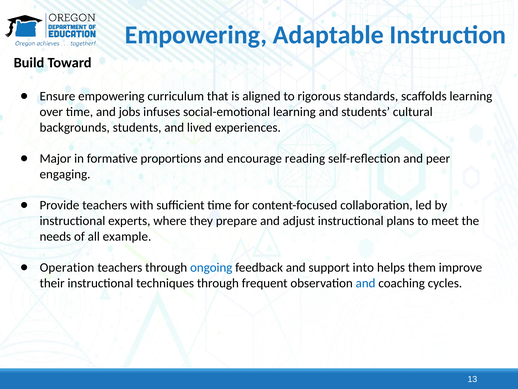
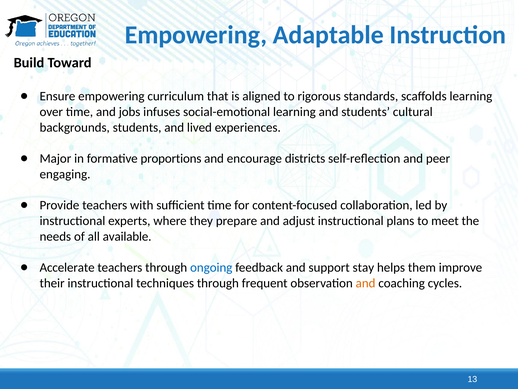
reading: reading -> districts (305, 158)
example: example -> available (127, 236)
Operation: Operation -> Accelerate (67, 267)
into: into -> stay (363, 267)
and colour: blue -> orange (366, 283)
